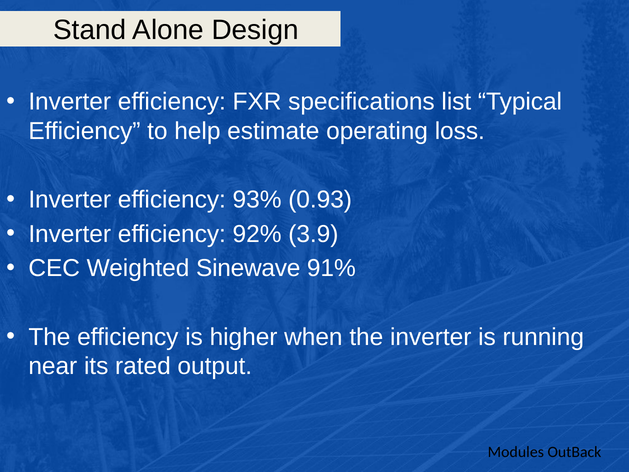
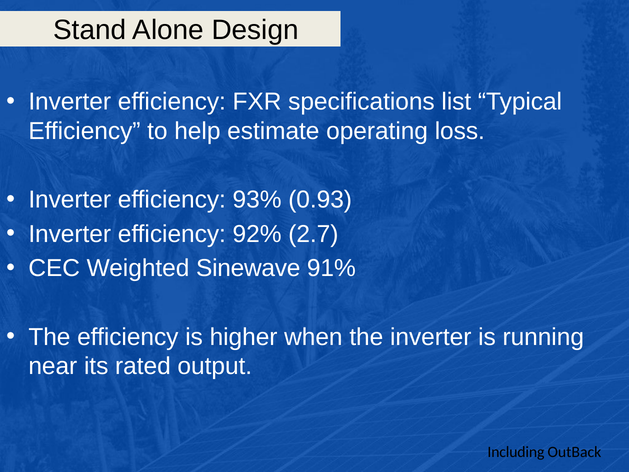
3.9: 3.9 -> 2.7 (313, 234)
Modules: Modules -> Including (516, 452)
